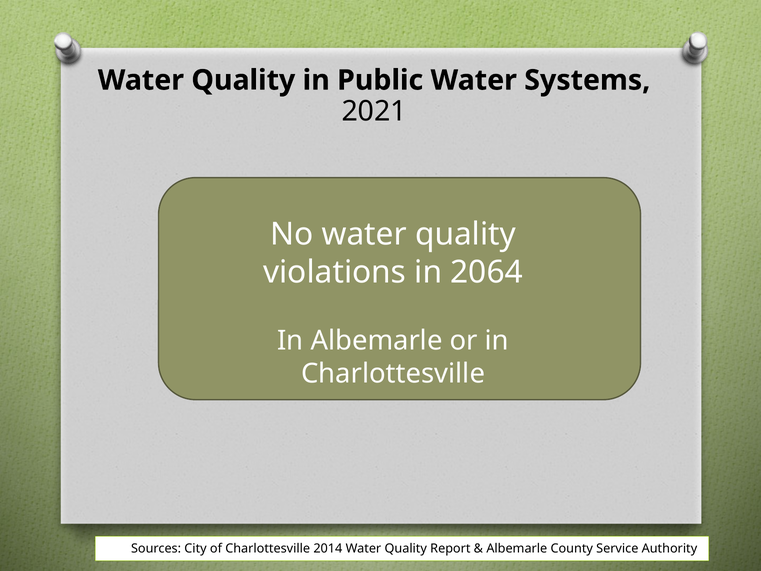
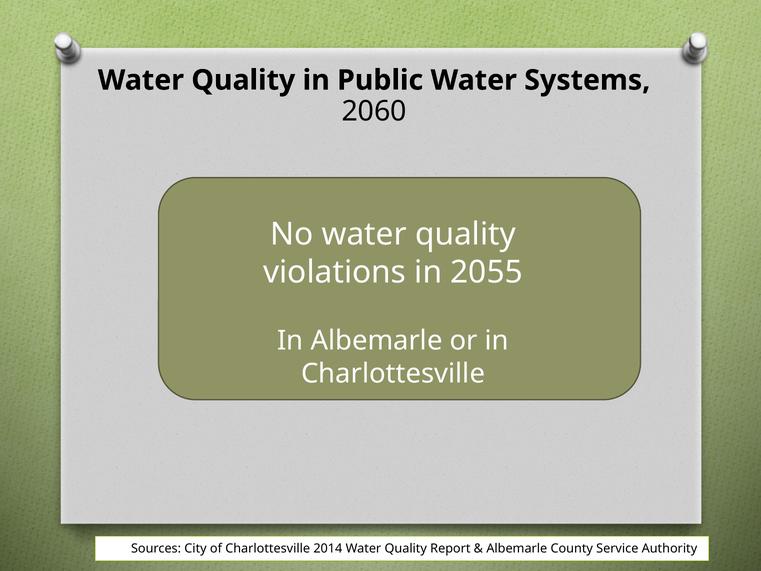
2021: 2021 -> 2060 (374, 111)
2064: 2064 -> 2055 (487, 272)
